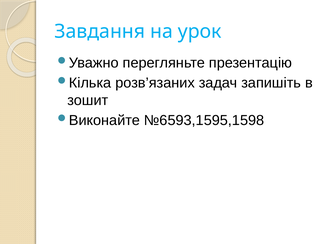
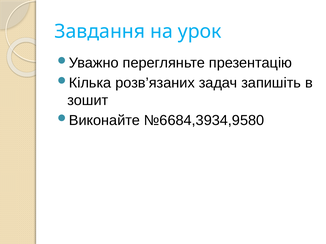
№6593,1595,1598: №6593,1595,1598 -> №6684,3934,9580 (204, 121)
